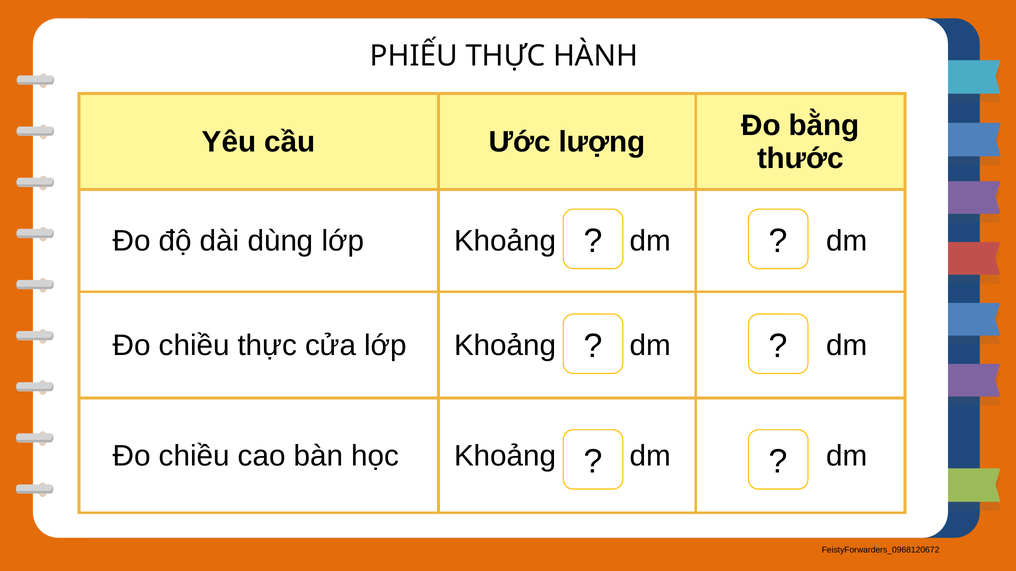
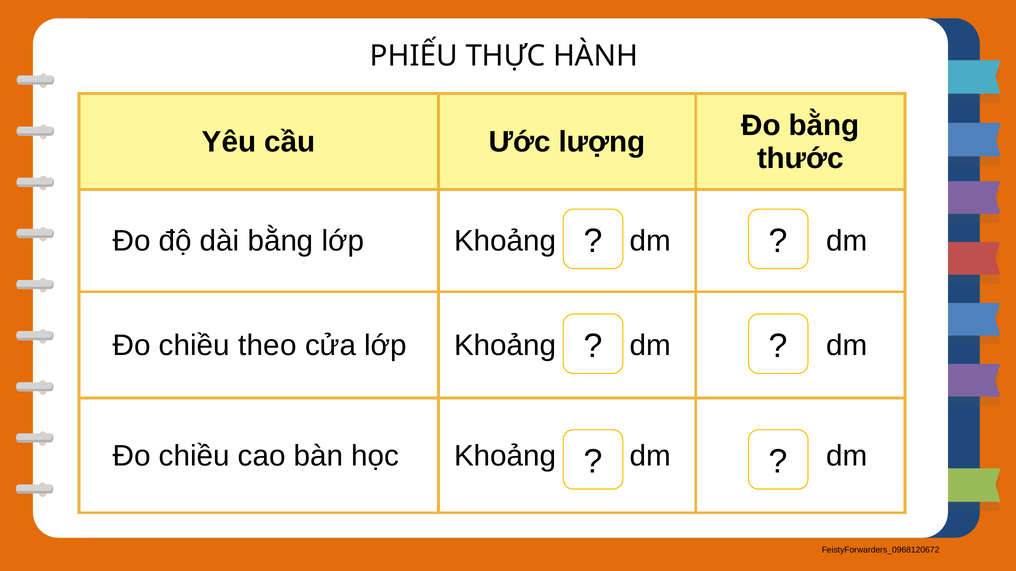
dài dùng: dùng -> bằng (281, 241)
chiều thực: thực -> theo (267, 346)
